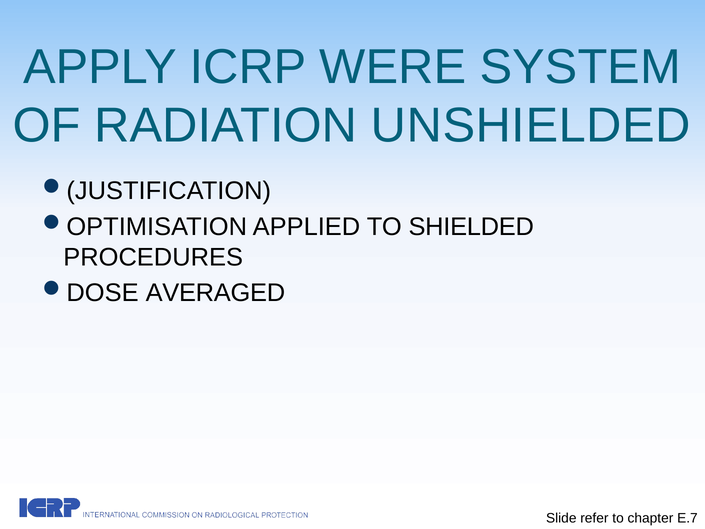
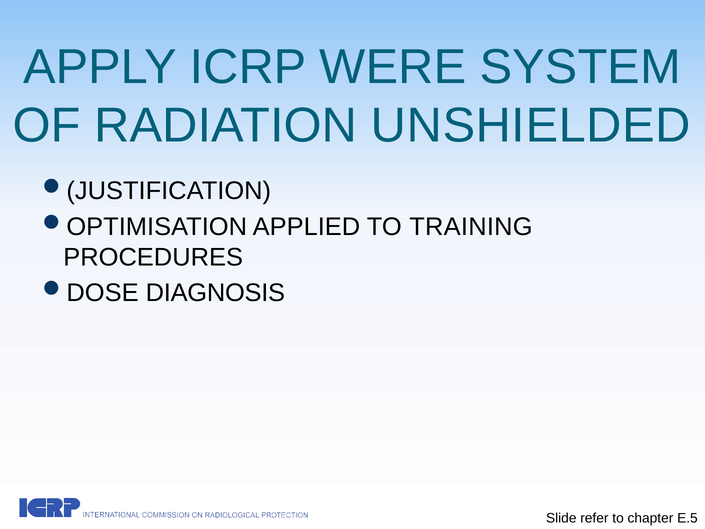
SHIELDED: SHIELDED -> TRAINING (471, 227)
AVERAGED: AVERAGED -> DIAGNOSIS (215, 293)
E.7: E.7 -> E.5 (687, 518)
